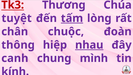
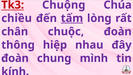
Thương: Thương -> Chuộng (64, 5)
tuyệt: tuyệt -> chiều (17, 18)
nhau underline: present -> none (89, 45)
canh: canh -> đoàn (15, 58)
